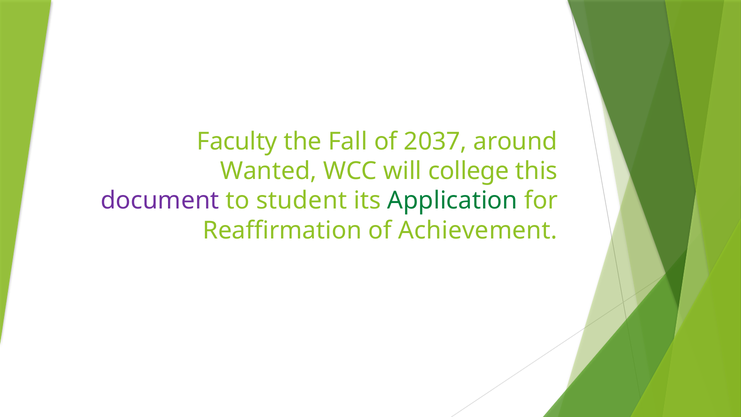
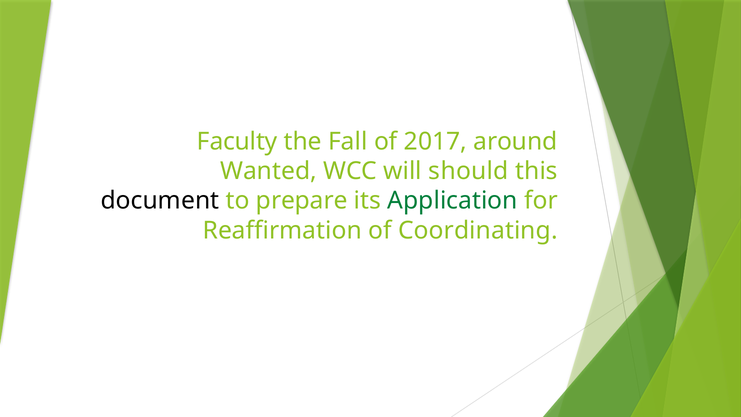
2037: 2037 -> 2017 (435, 141)
college: college -> should (469, 171)
document colour: purple -> black (160, 201)
student: student -> prepare (302, 201)
Achievement: Achievement -> Coordinating (478, 230)
